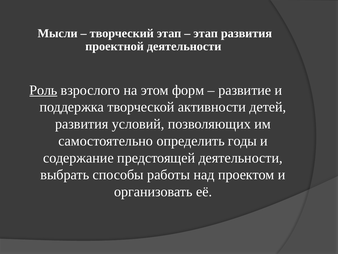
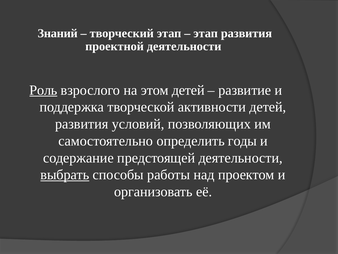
Мысли: Мысли -> Знаний (58, 33)
этом форм: форм -> детей (188, 90)
выбрать underline: none -> present (65, 174)
